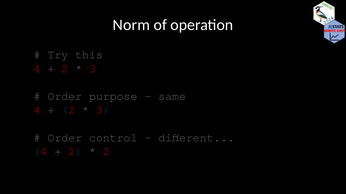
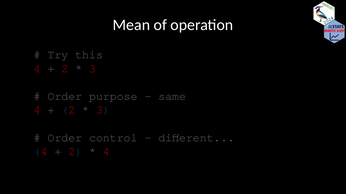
Norm: Norm -> Mean (131, 25)
2: 2 -> 4 (106, 152)
